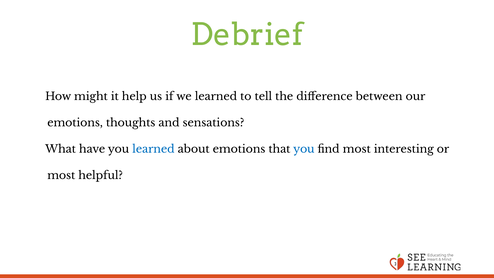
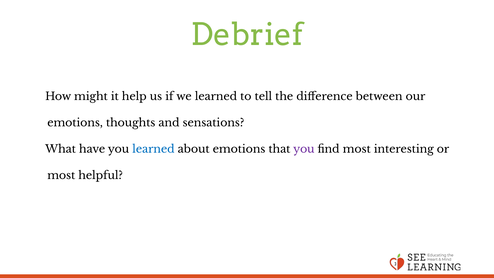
you colour: blue -> purple (304, 149)
